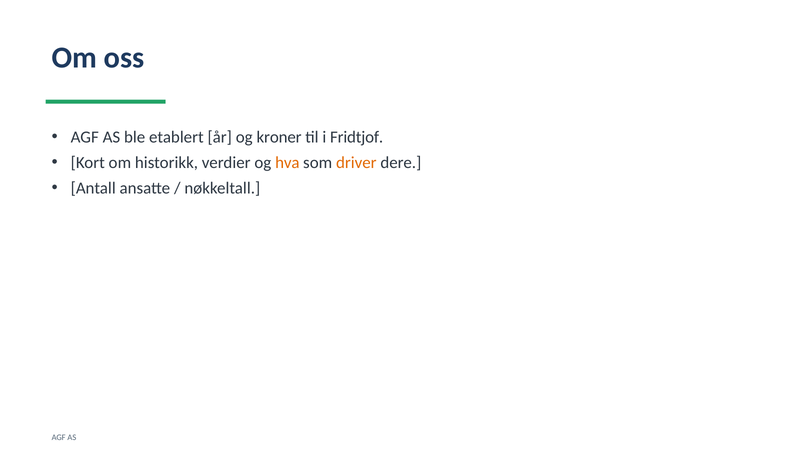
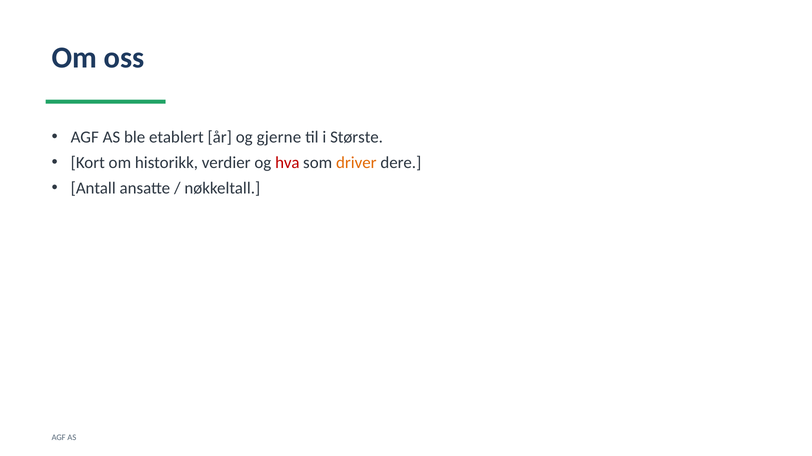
kroner: kroner -> gjerne (279, 138)
Fridtjof: Fridtjof -> Største (357, 138)
hva colour: orange -> red (287, 163)
